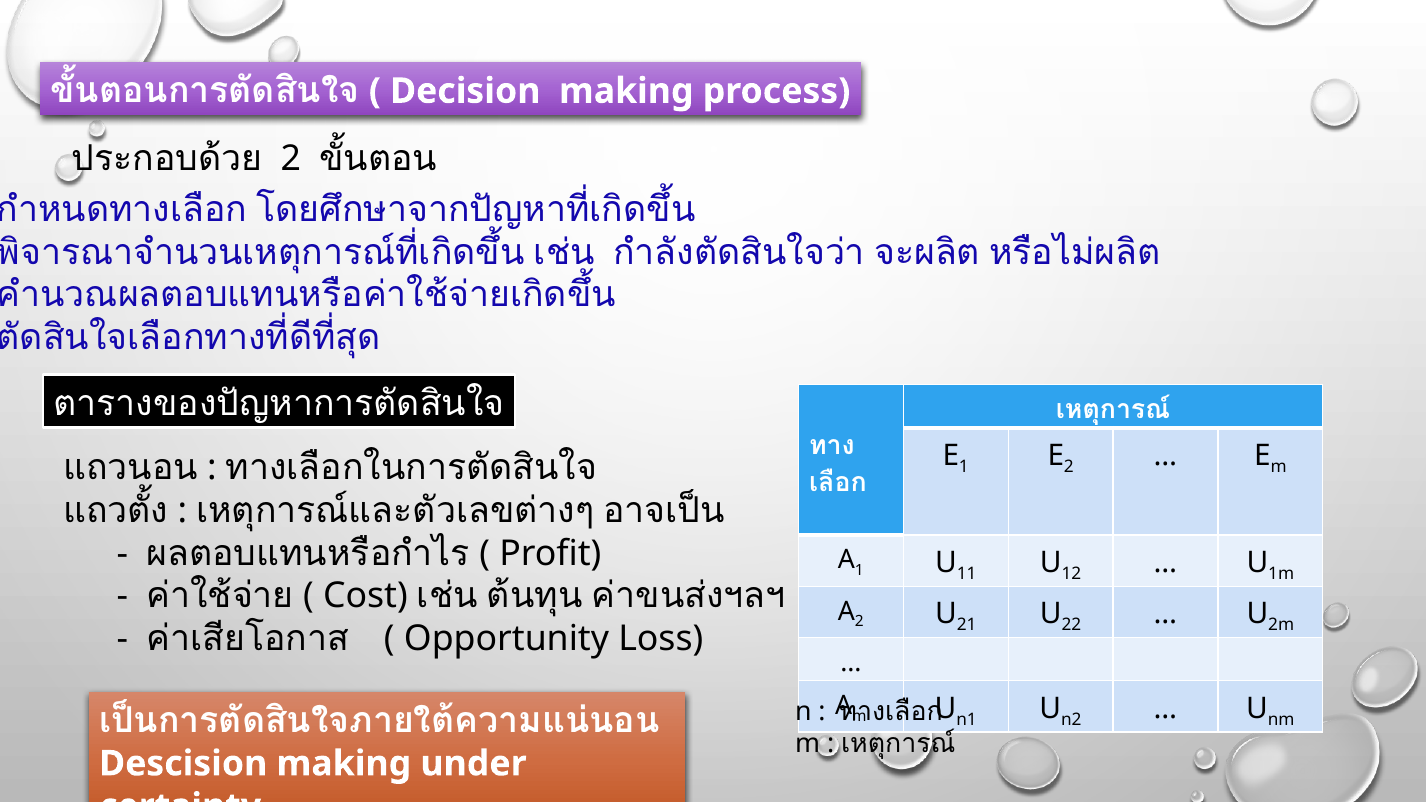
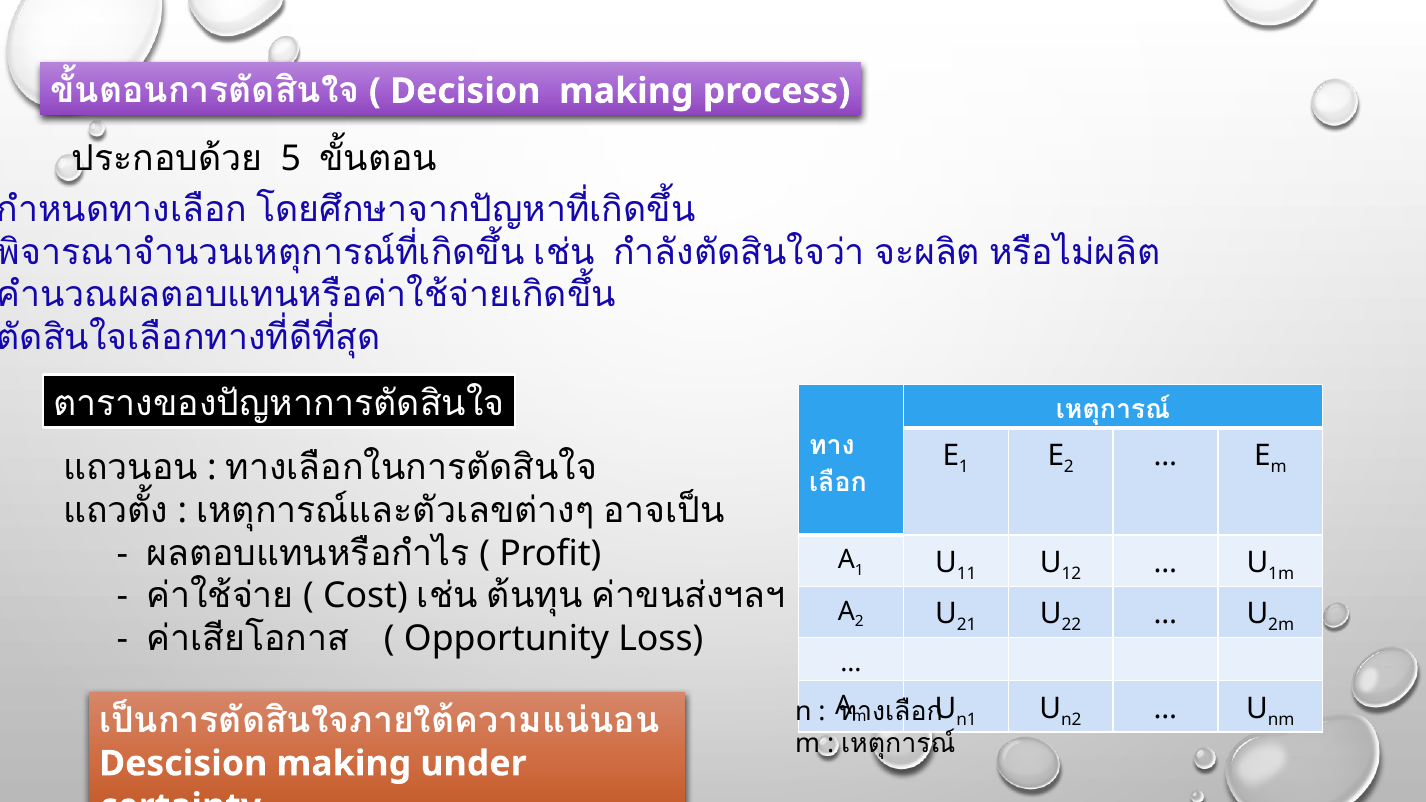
2: 2 -> 5 (291, 159)
